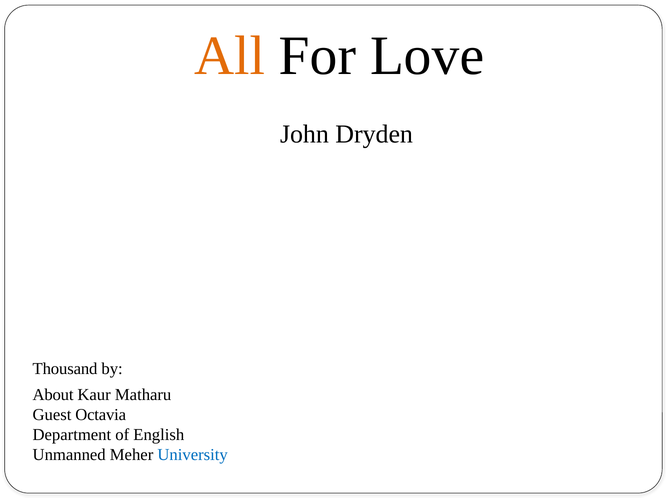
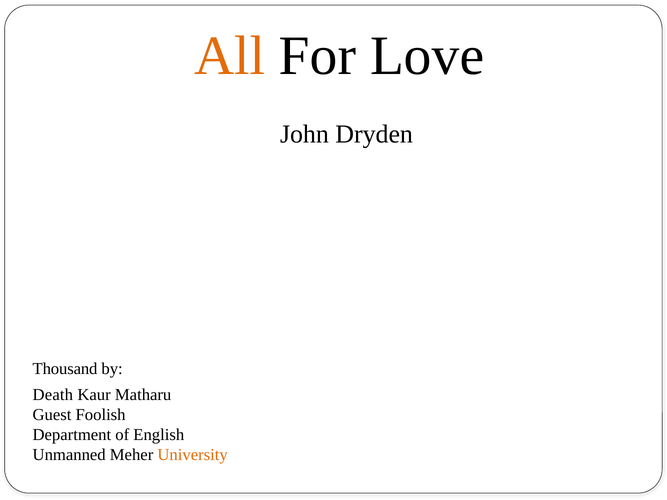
About: About -> Death (53, 395)
Octavia: Octavia -> Foolish (101, 415)
University colour: blue -> orange (193, 455)
